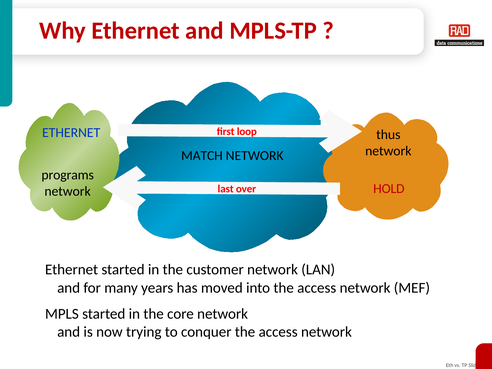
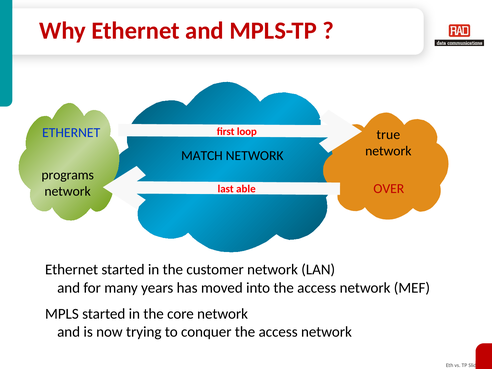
thus: thus -> true (388, 135)
HOLD: HOLD -> OVER (389, 189)
over: over -> able (246, 189)
